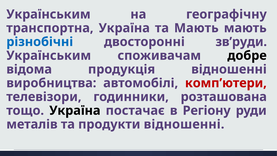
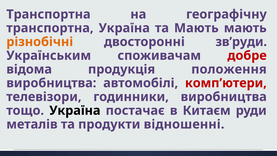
Українським: Українським -> Транспортна (48, 14)
різнобічні colour: blue -> orange (40, 42)
добре colour: black -> red (247, 55)
продукція відношенні: відношенні -> положення (229, 69)
годинники розташована: розташована -> виробництва (224, 97)
Регіону: Регіону -> Китаєм (207, 110)
